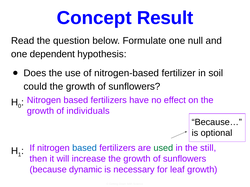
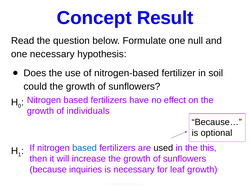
one dependent: dependent -> necessary (52, 54)
used colour: green -> black (163, 148)
still: still -> this (208, 148)
dynamic: dynamic -> inquiries (86, 170)
